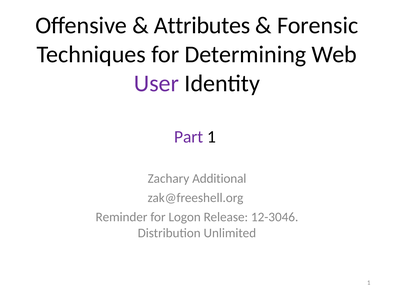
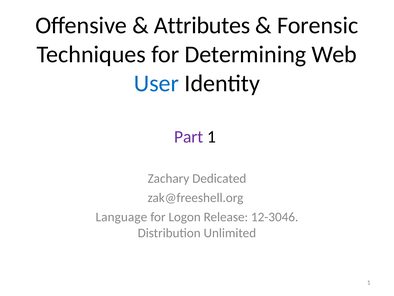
User colour: purple -> blue (156, 83)
Additional: Additional -> Dedicated (219, 178)
Reminder: Reminder -> Language (121, 217)
